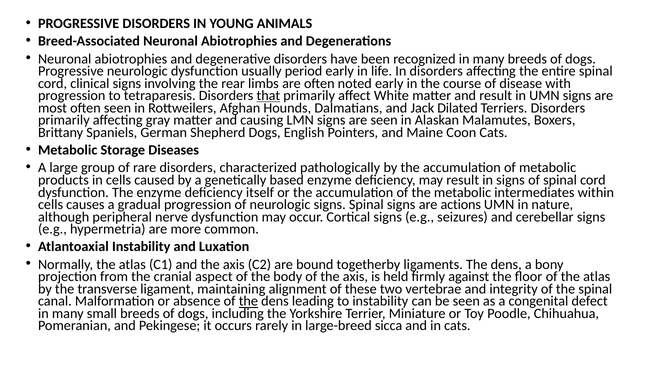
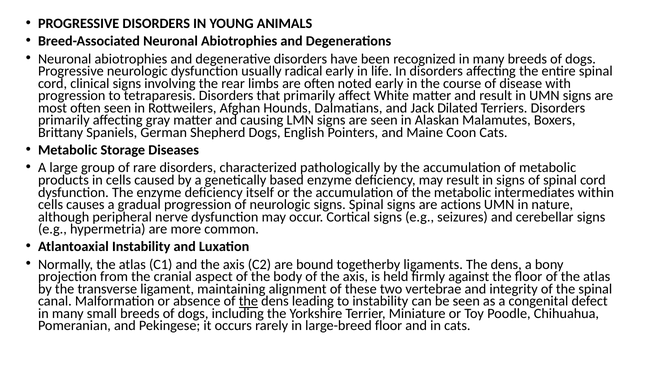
period: period -> radical (304, 71)
that underline: present -> none (268, 96)
large-breed sicca: sicca -> floor (389, 326)
